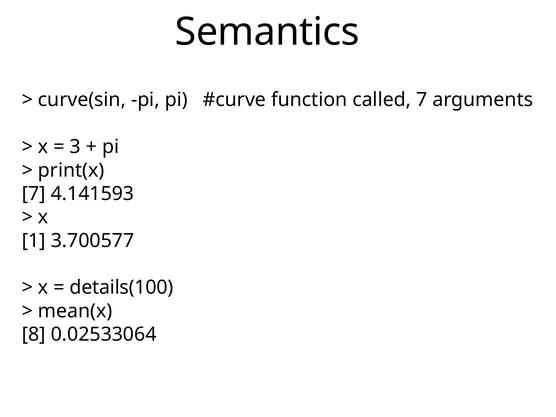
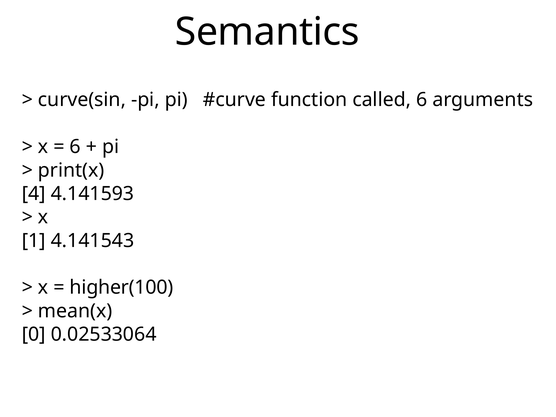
called 7: 7 -> 6 (422, 100)
3: 3 -> 6 (75, 147)
7: 7 -> 4 (34, 194)
3.700577: 3.700577 -> 4.141543 (92, 241)
details(100: details(100 -> higher(100 (121, 288)
8: 8 -> 0 (34, 334)
